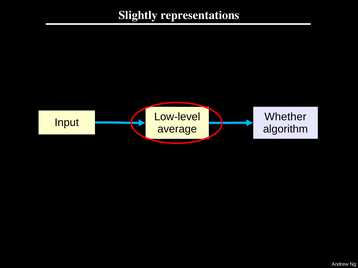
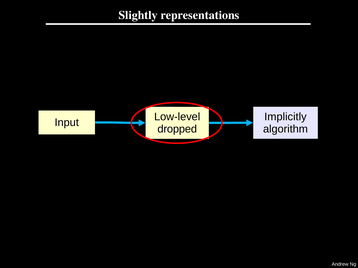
Whether: Whether -> Implicitly (285, 117)
average: average -> dropped (177, 129)
